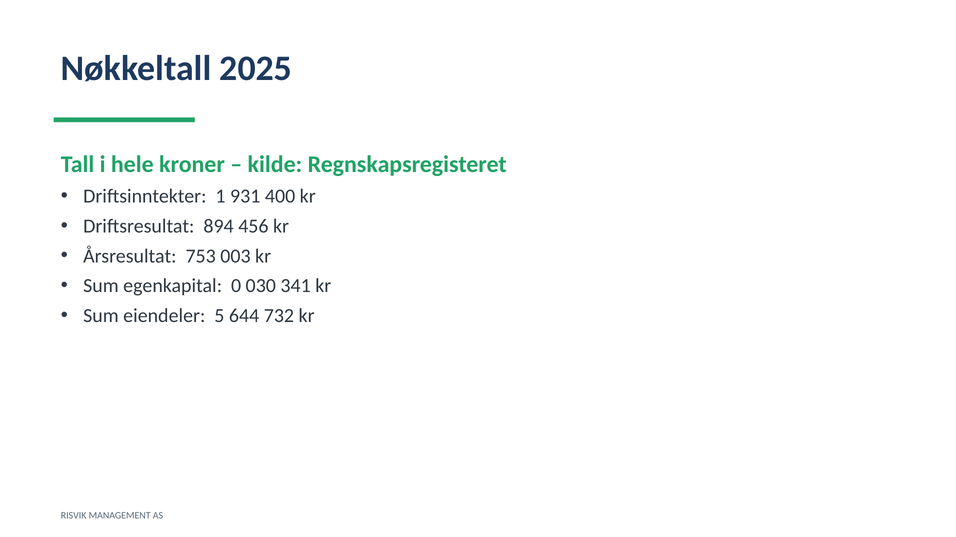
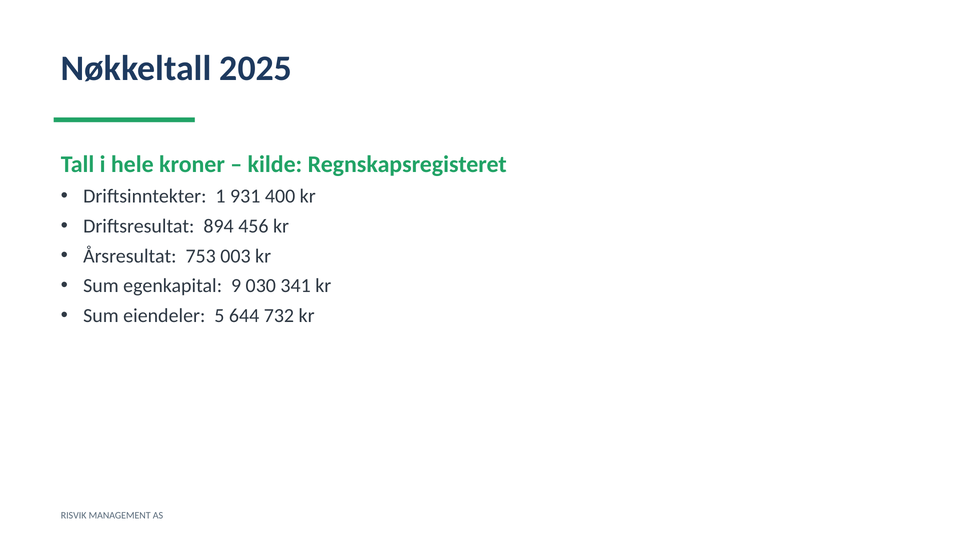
0: 0 -> 9 (236, 286)
